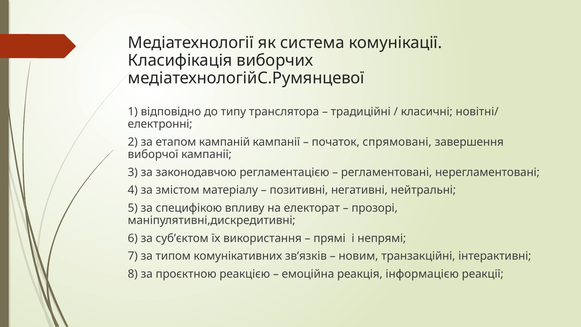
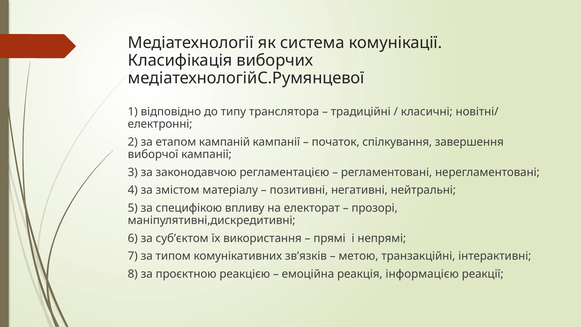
спрямовані: спрямовані -> спілкування (397, 142)
новим: новим -> метою (358, 256)
